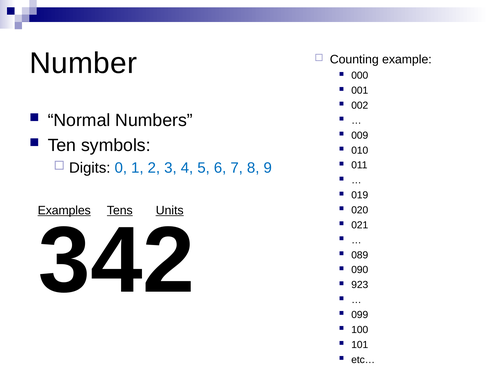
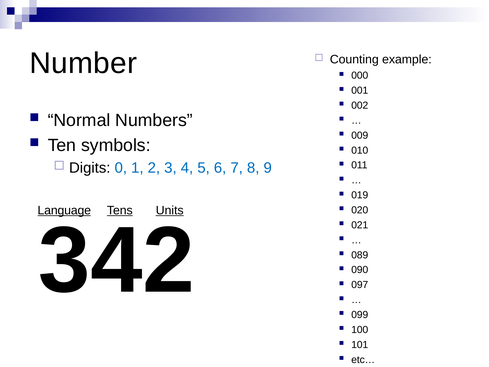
Examples: Examples -> Language (64, 210)
923: 923 -> 097 (360, 285)
